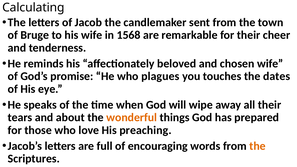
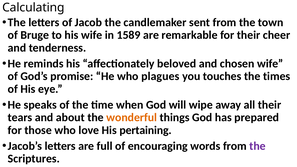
1568: 1568 -> 1589 (129, 35)
dates: dates -> times (277, 76)
preaching: preaching -> pertaining (146, 130)
the colour: orange -> purple (257, 146)
